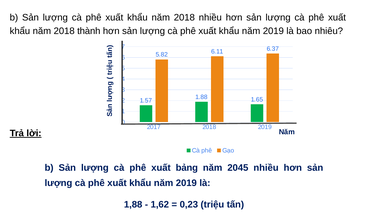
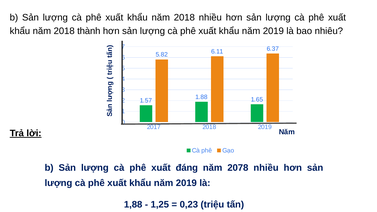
bảng: bảng -> đáng (187, 168)
2045: 2045 -> 2078 (238, 168)
1,62: 1,62 -> 1,25 (160, 205)
